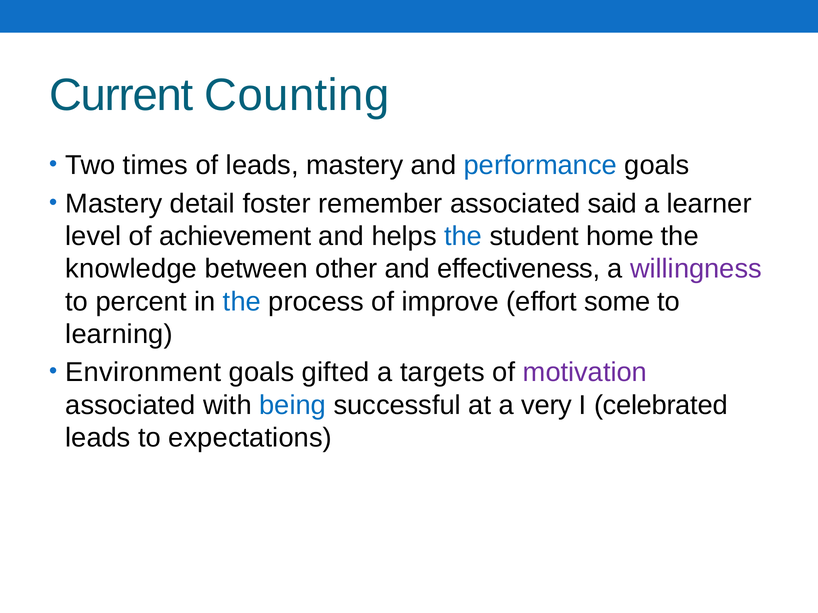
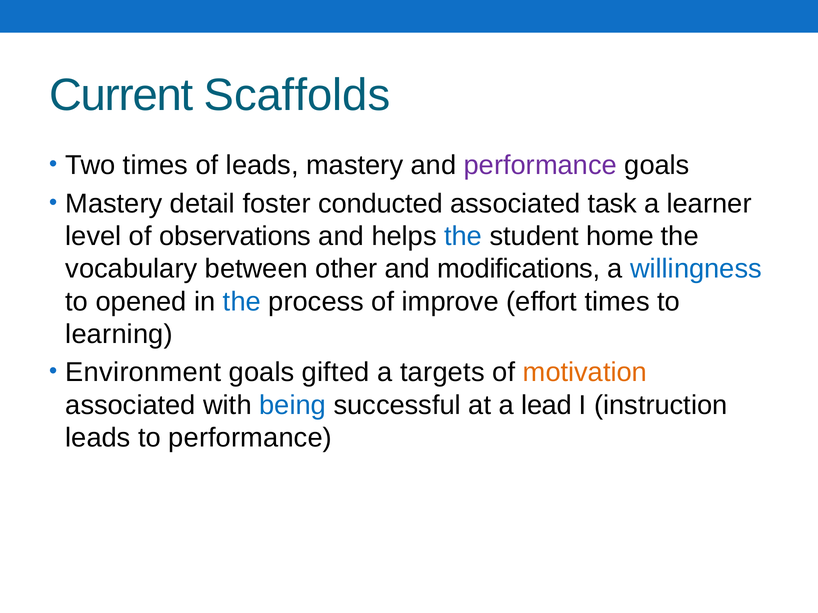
Counting: Counting -> Scaffolds (297, 95)
performance colour: blue -> purple (540, 166)
remember: remember -> conducted (381, 204)
said: said -> task (612, 204)
achievement: achievement -> observations (235, 236)
knowledge: knowledge -> vocabulary (131, 269)
effectiveness: effectiveness -> modifications (519, 269)
willingness colour: purple -> blue (696, 269)
percent: percent -> opened (141, 302)
effort some: some -> times (617, 302)
motivation colour: purple -> orange (585, 373)
very: very -> lead (547, 405)
celebrated: celebrated -> instruction (661, 405)
to expectations: expectations -> performance (250, 438)
